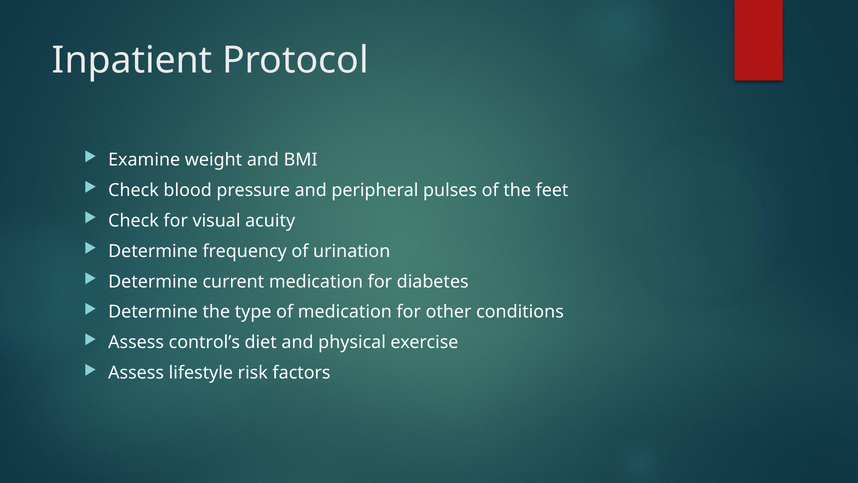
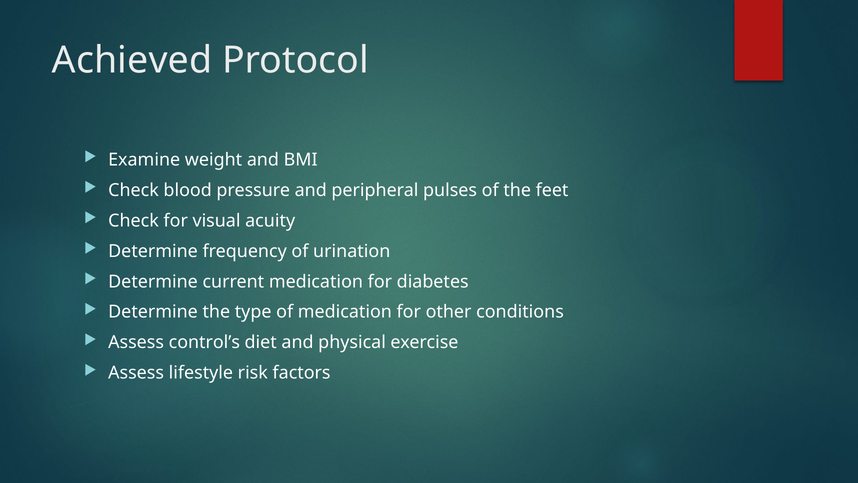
Inpatient: Inpatient -> Achieved (132, 60)
